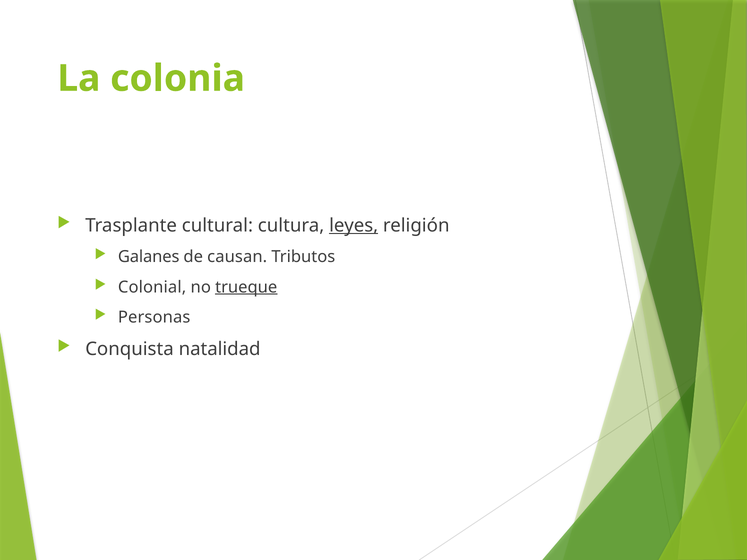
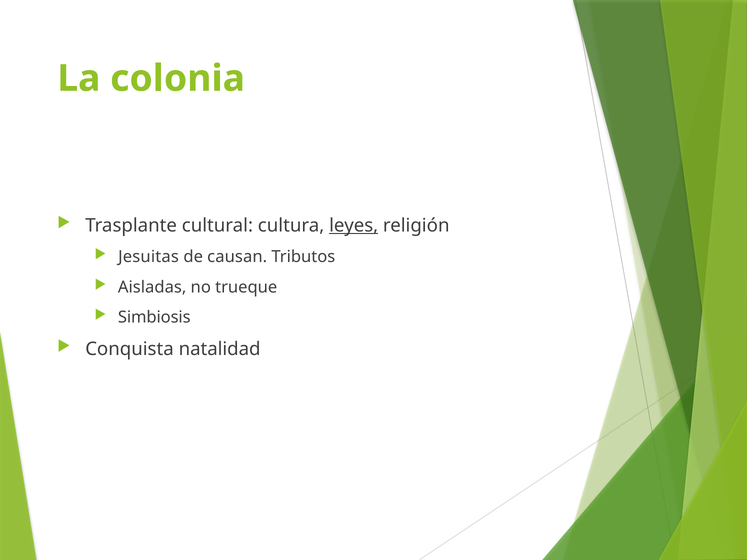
Galanes: Galanes -> Jesuitas (149, 257)
Colonial: Colonial -> Aisladas (152, 287)
trueque underline: present -> none (246, 287)
Personas: Personas -> Simbiosis (154, 318)
